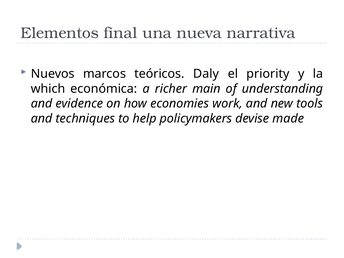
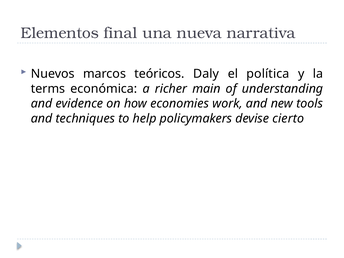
priority: priority -> política (268, 74)
which: which -> terms (48, 89)
made: made -> cierto (288, 119)
